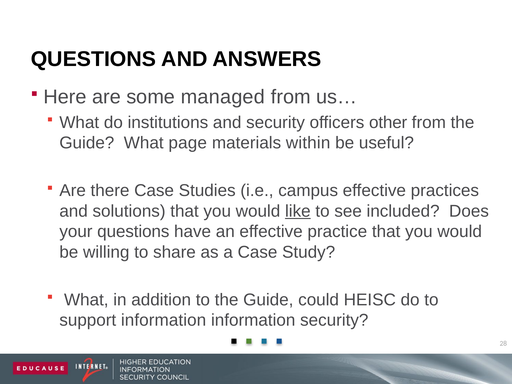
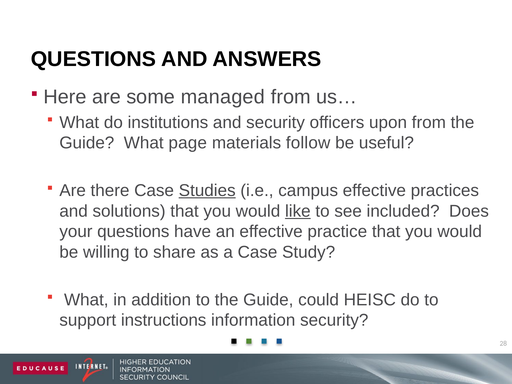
other: other -> upon (388, 122)
within: within -> follow (308, 143)
Studies underline: none -> present (207, 191)
support information: information -> instructions (164, 320)
